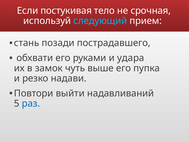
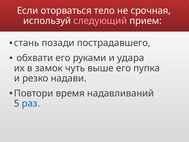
постукивая: постукивая -> оторваться (66, 11)
следующий colour: light blue -> pink (100, 21)
выйти: выйти -> время (70, 93)
